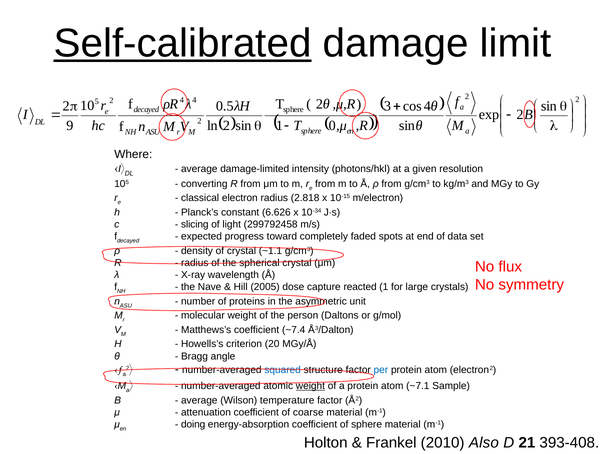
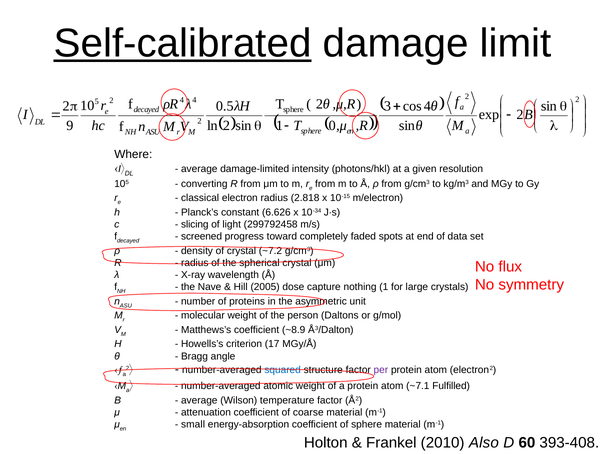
expected: expected -> screened (202, 237)
~1.1: ~1.1 -> ~7.2 (270, 251)
reacted: reacted -> nothing (360, 287)
~7.4: ~7.4 -> ~8.9 (294, 330)
20: 20 -> 17 (272, 345)
per colour: blue -> purple (381, 370)
weight underline: present -> none (310, 386)
Sample: Sample -> Fulfilled (451, 386)
doing: doing -> small (193, 425)
21: 21 -> 60 (527, 443)
